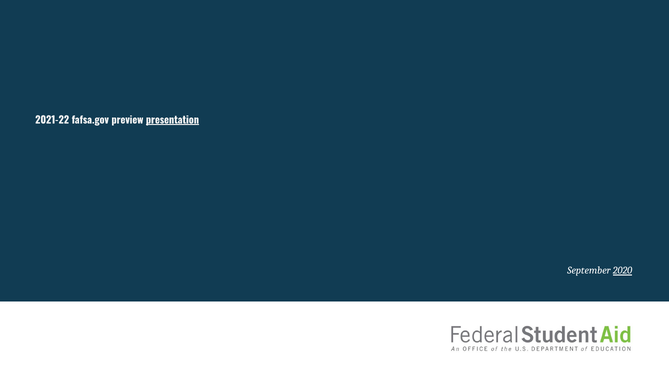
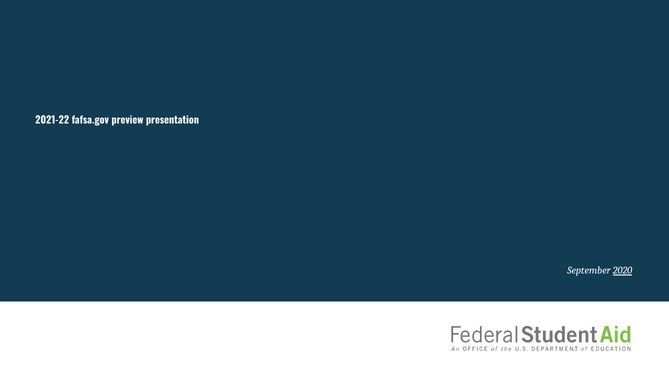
presentation underline: present -> none (172, 120)
